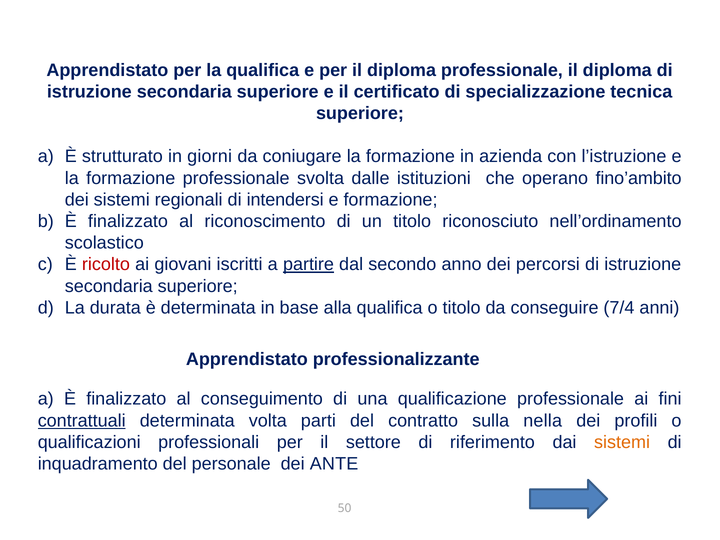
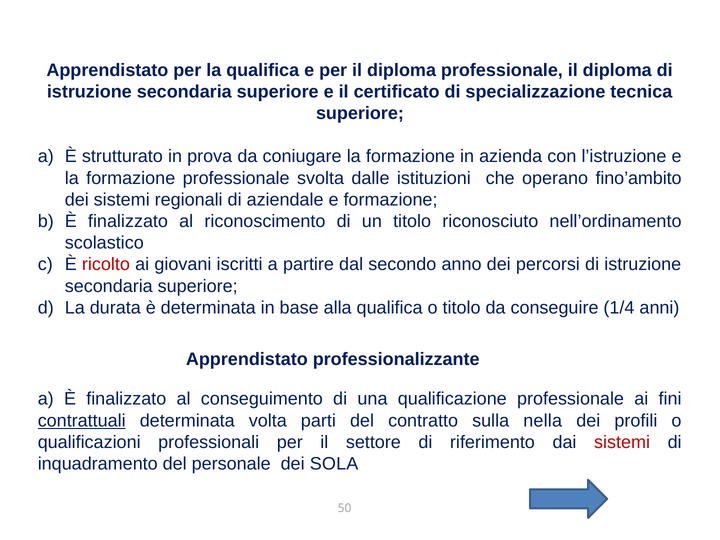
giorni: giorni -> prova (210, 157)
intendersi: intendersi -> aziendale (285, 200)
partire underline: present -> none (308, 265)
7/4: 7/4 -> 1/4 (619, 308)
sistemi colour: orange -> red (622, 442)
ANTE: ANTE -> SOLA (334, 464)
